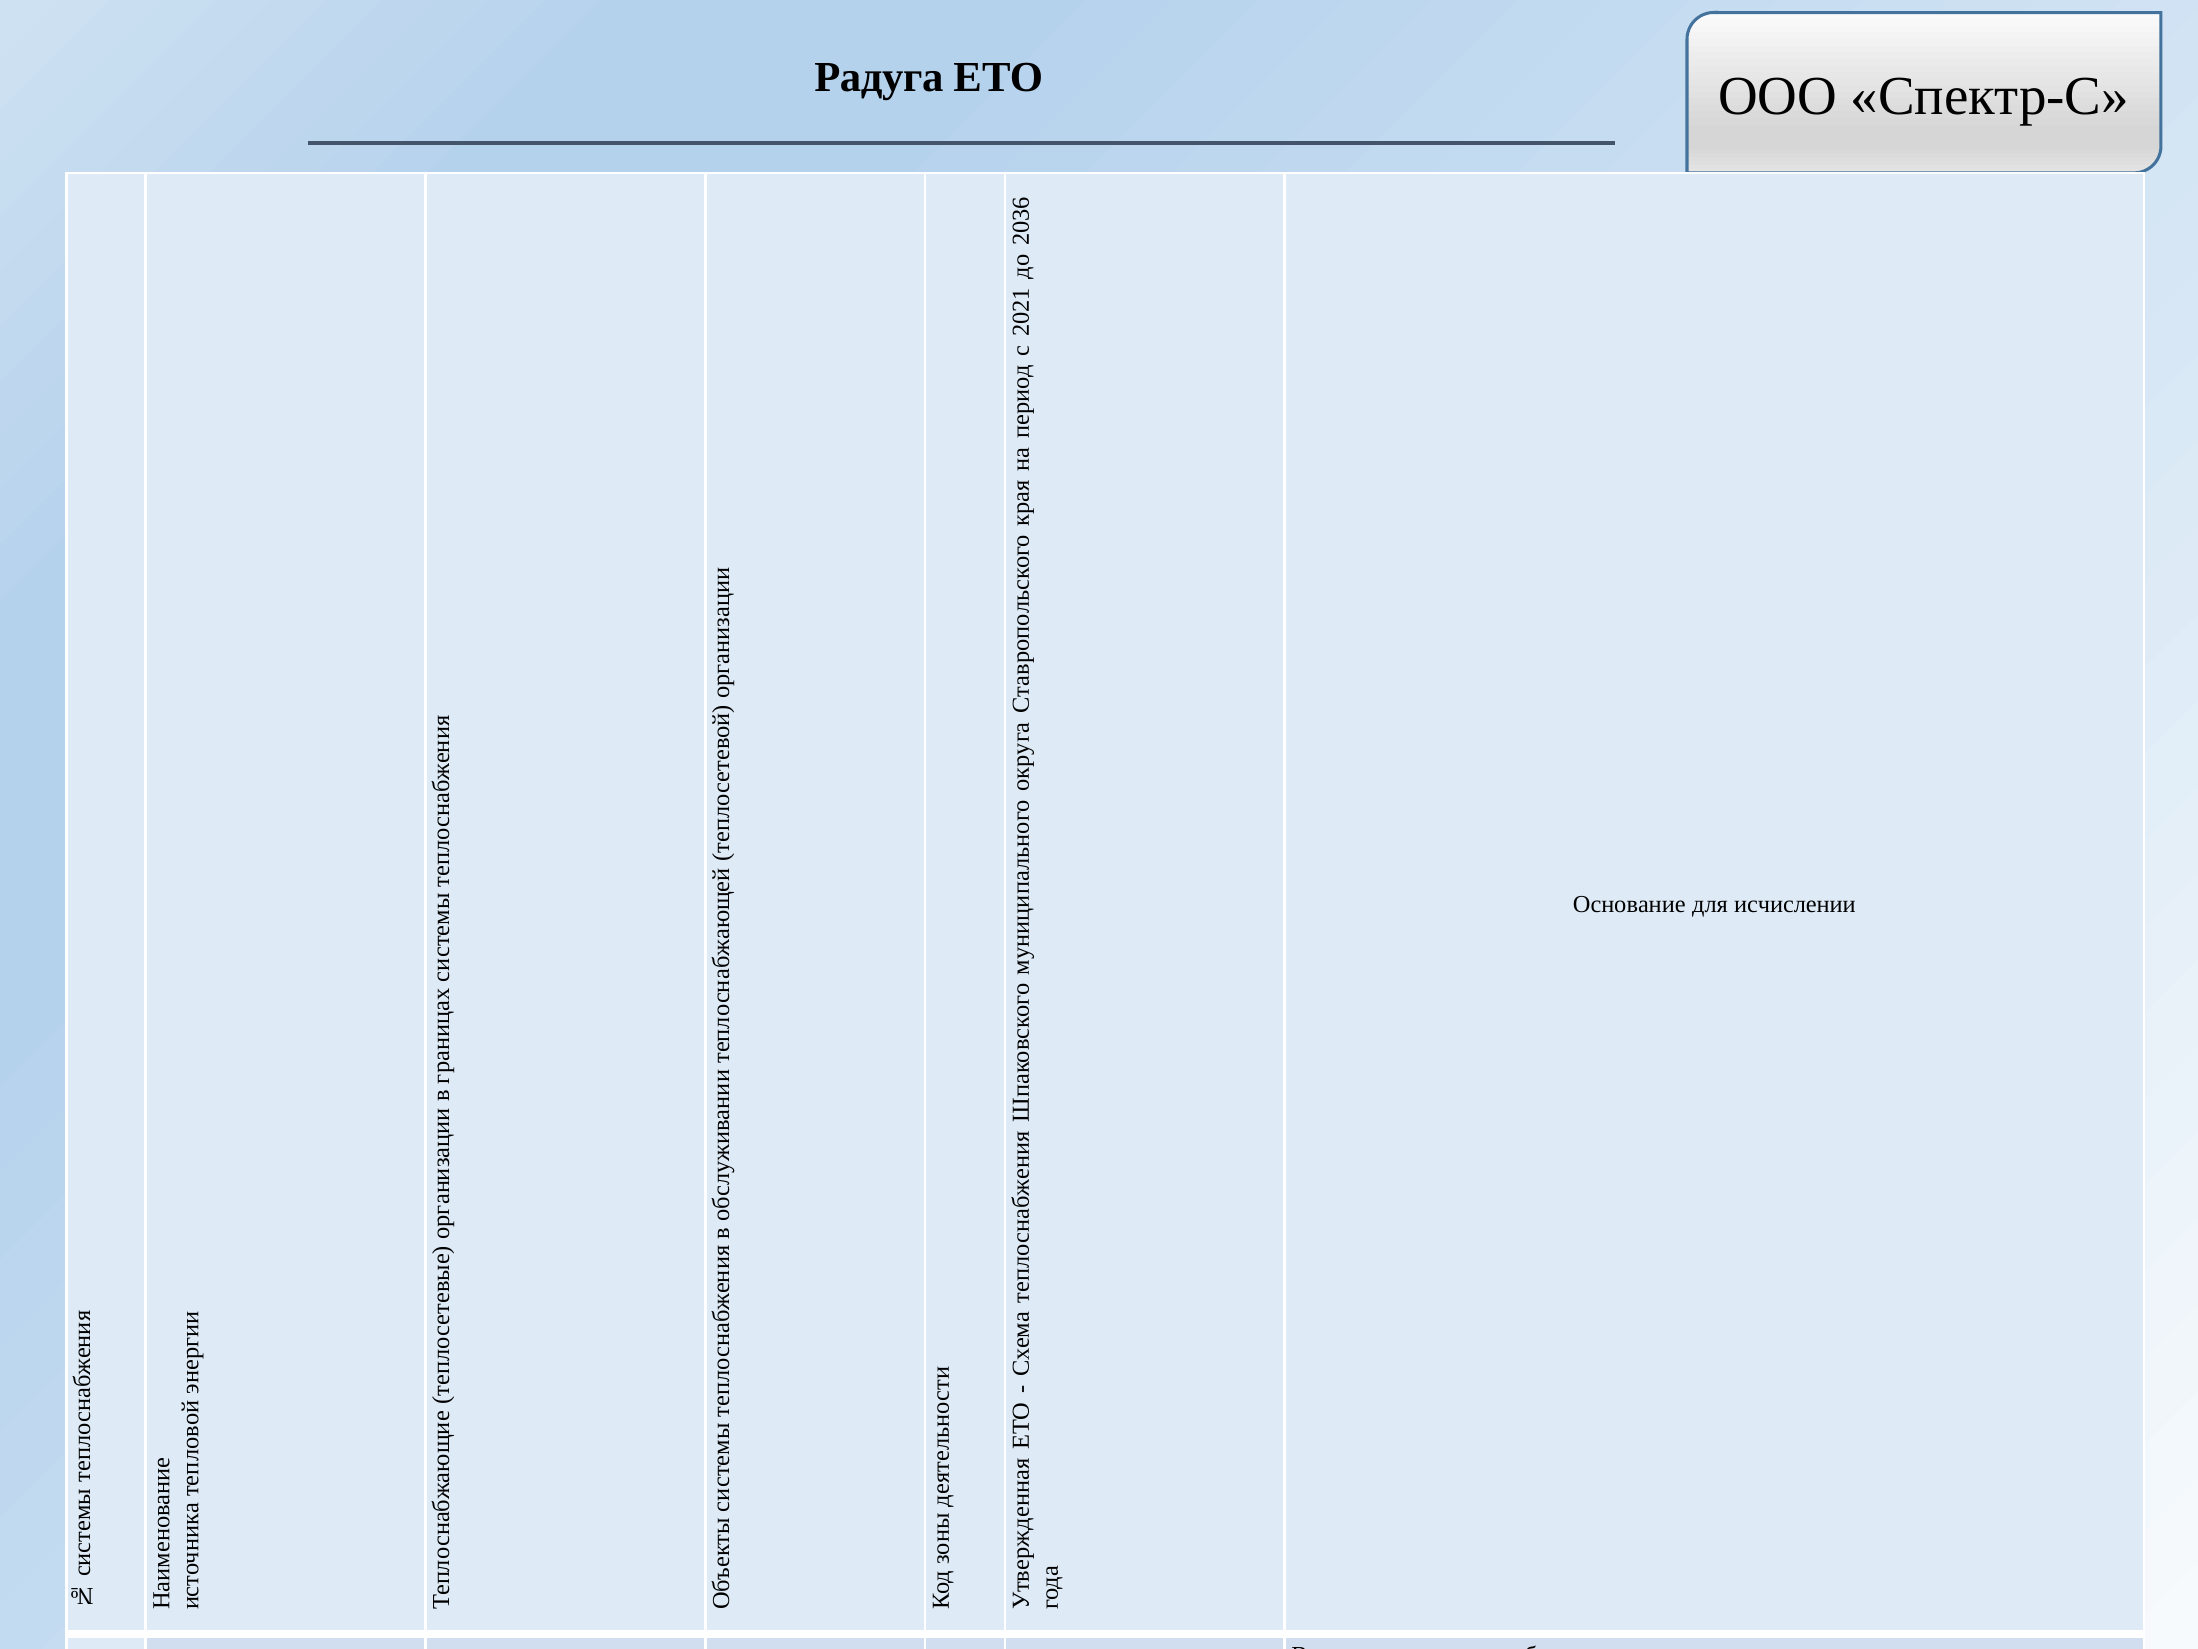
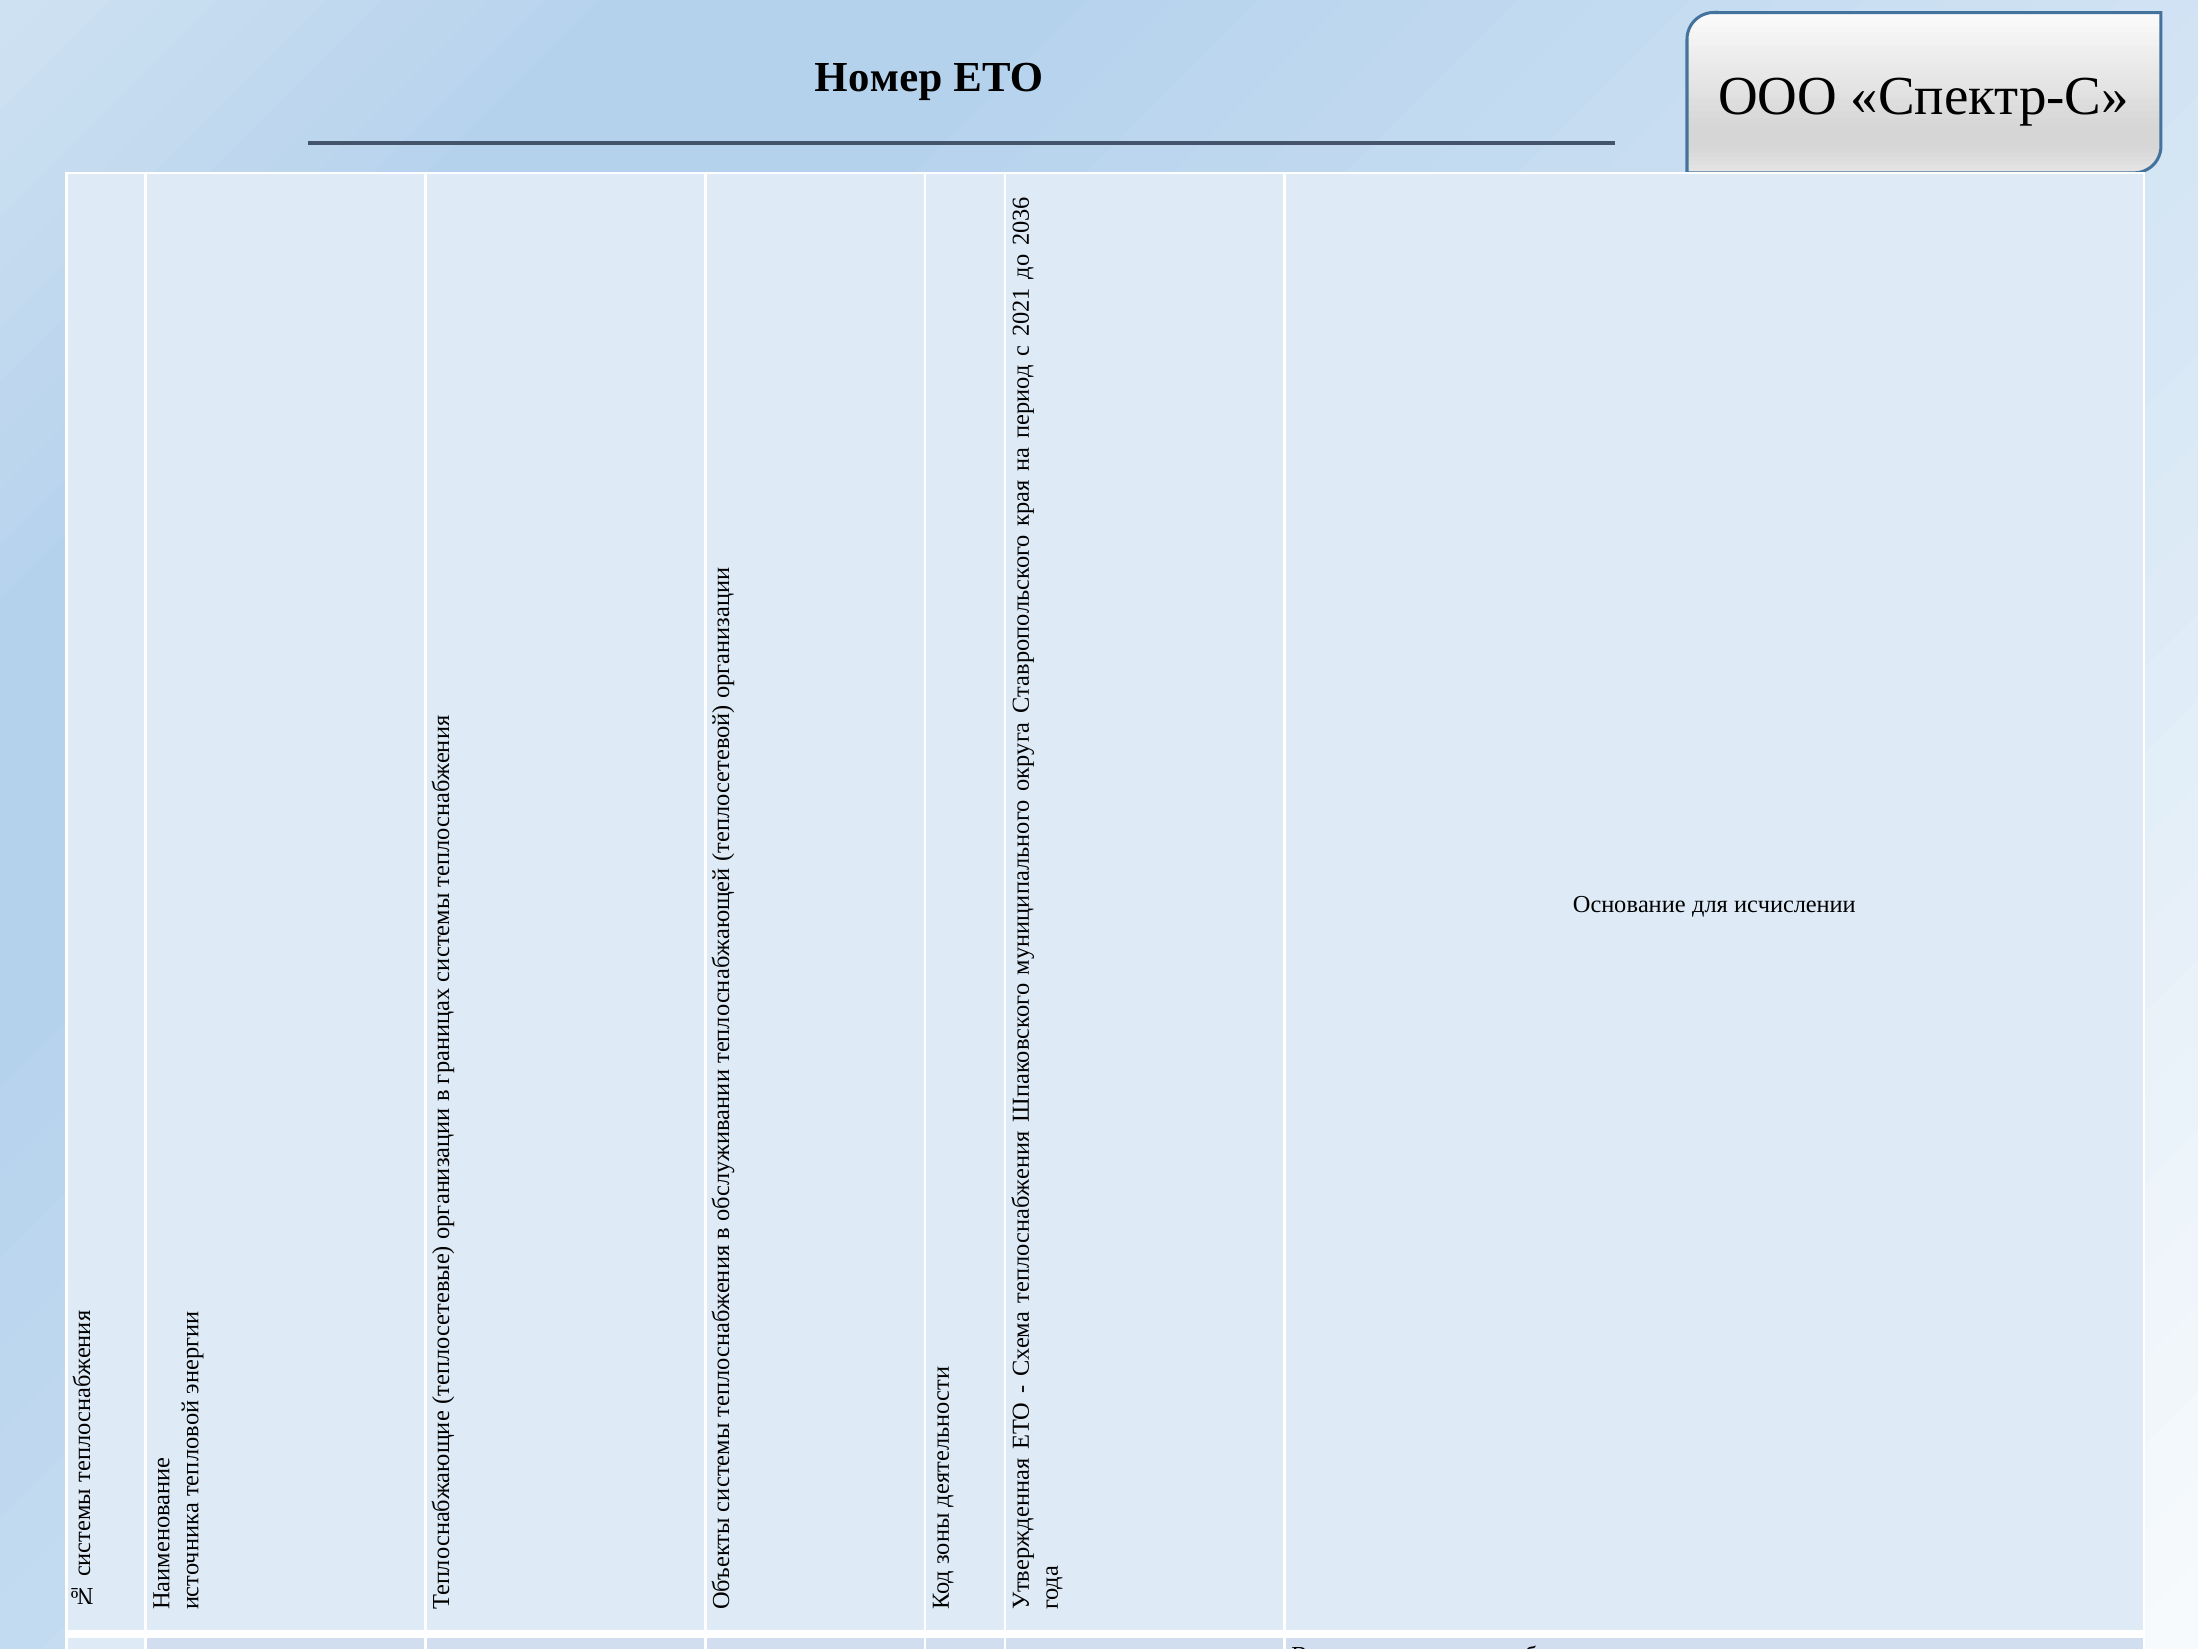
Радуга: Радуга -> Номер (878, 78)
